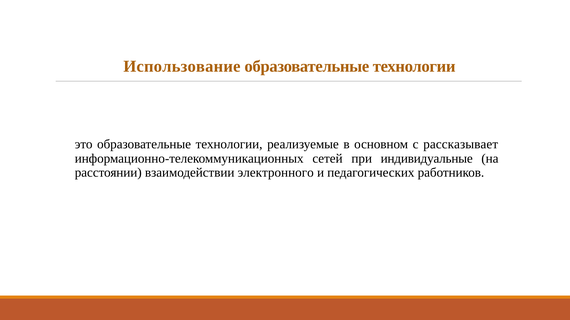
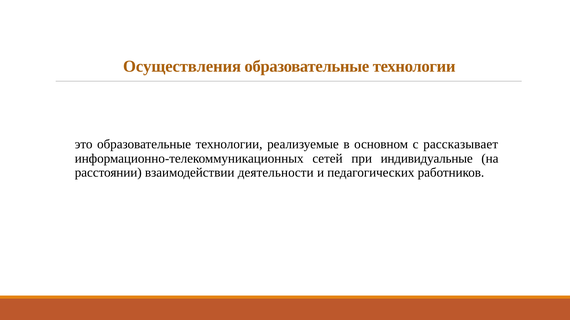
Использование: Использование -> Осуществления (182, 66)
электронного: электронного -> деятельности (276, 173)
